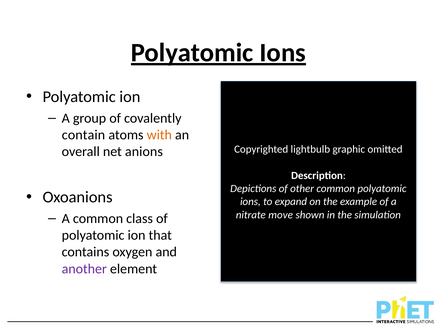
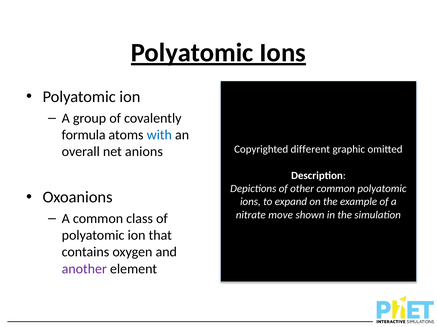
contain: contain -> formula (84, 135)
with colour: orange -> blue (159, 135)
lightbulb: lightbulb -> different (310, 150)
